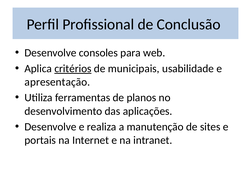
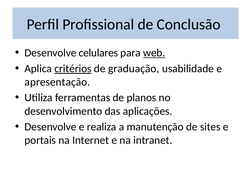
consoles: consoles -> celulares (98, 53)
web underline: none -> present (154, 53)
municipais: municipais -> graduação (134, 68)
